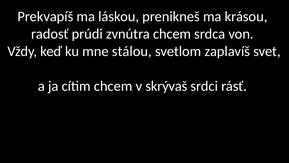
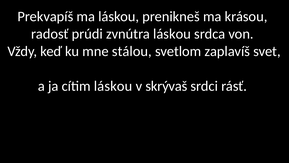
zvnútra chcem: chcem -> láskou (172, 34)
cítim chcem: chcem -> láskou (113, 86)
